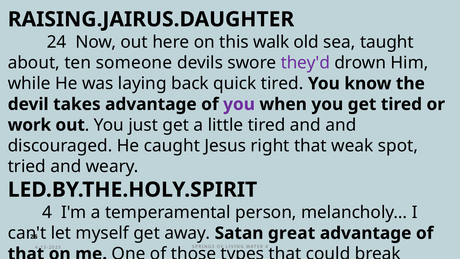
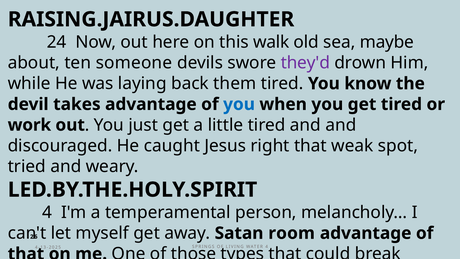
taught: taught -> maybe (387, 42)
quick: quick -> them (235, 83)
you colour: purple -> blue (239, 104)
great: great -> room (292, 233)
